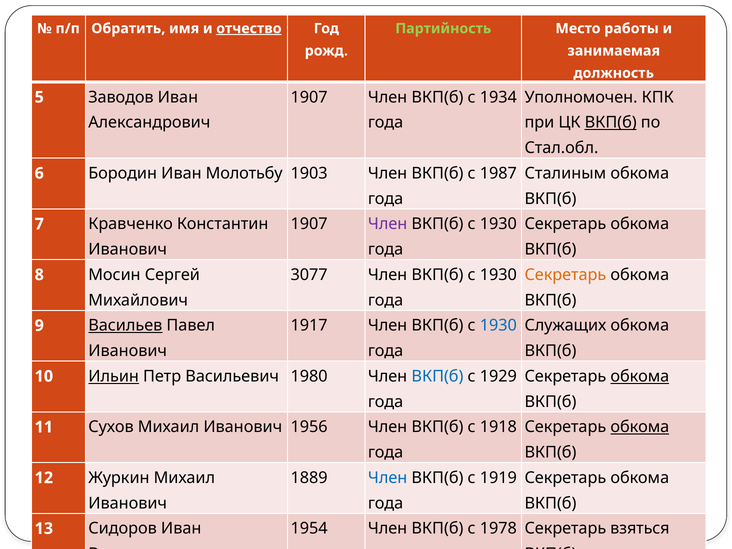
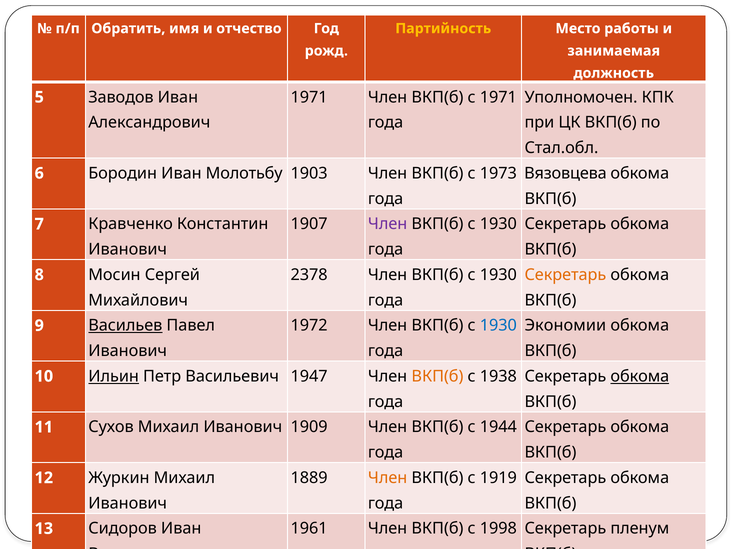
отчество underline: present -> none (249, 29)
Партийность colour: light green -> yellow (443, 29)
1907: 1907 -> 1971 (309, 97)
с 1934: 1934 -> 1971 (498, 97)
ВКП(б underline: present -> none (611, 123)
Сталиным: Сталиным -> Вязовцева (565, 173)
1987: 1987 -> 1973 (498, 173)
3077: 3077 -> 2378 (309, 275)
1917: 1917 -> 1972 (309, 326)
Служащих: Служащих -> Экономии (565, 326)
1980: 1980 -> 1947 (309, 376)
ВКП(б colour: blue -> orange (437, 376)
1929: 1929 -> 1938 (498, 376)
обкома underline: present -> none (640, 427)
Иванович 1956: 1956 -> 1909 (309, 427)
1918: 1918 -> 1944 (498, 427)
Член colour: blue -> orange (388, 478)
1954: 1954 -> 1961 (309, 529)
1978: 1978 -> 1998 (498, 529)
взяться: взяться -> пленум (640, 529)
